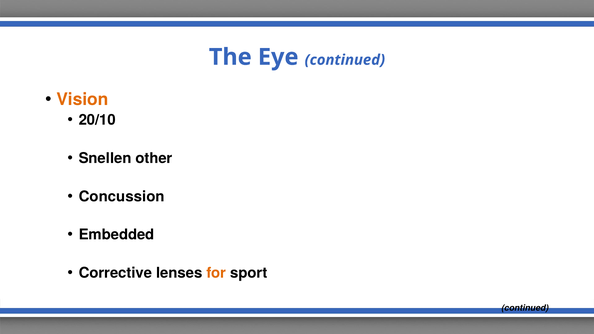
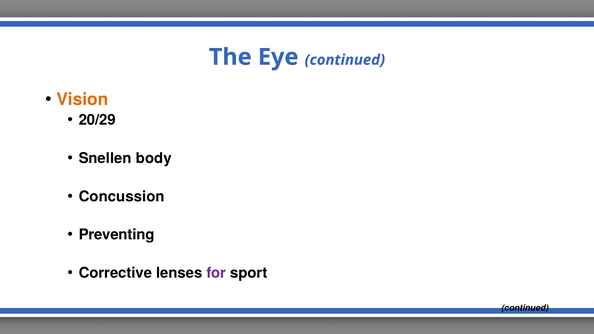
20/10: 20/10 -> 20/29 (97, 120)
other: other -> body (154, 158)
Embedded: Embedded -> Preventing (117, 235)
for colour: orange -> purple (216, 273)
